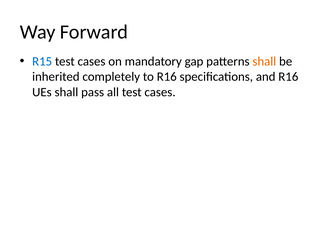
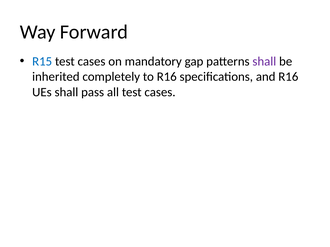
shall colour: orange -> purple (264, 61)
